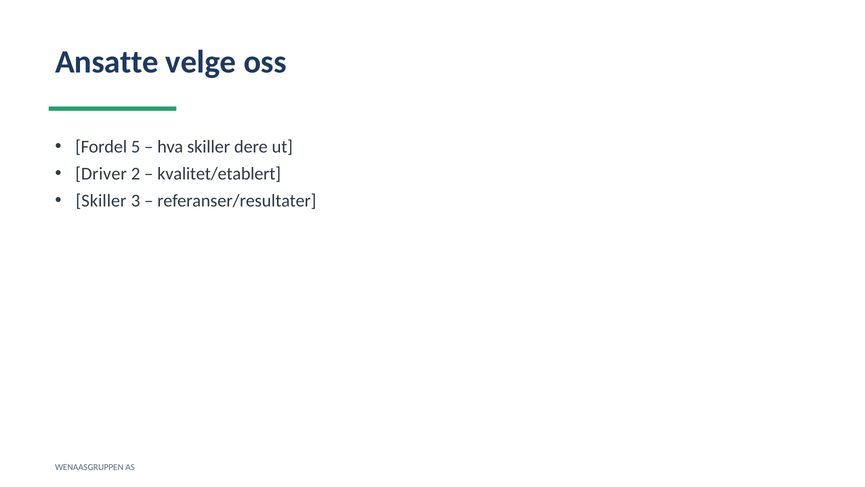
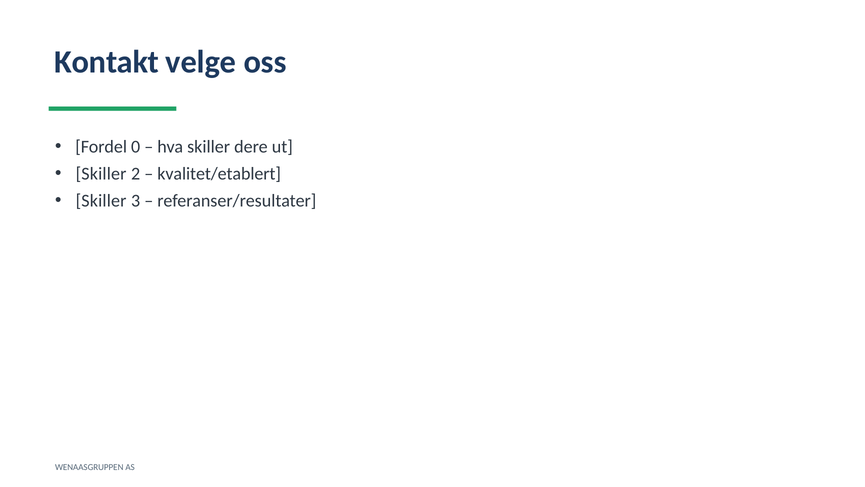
Ansatte: Ansatte -> Kontakt (107, 62)
5: 5 -> 0 (136, 147)
Driver: Driver -> Skiller (101, 174)
